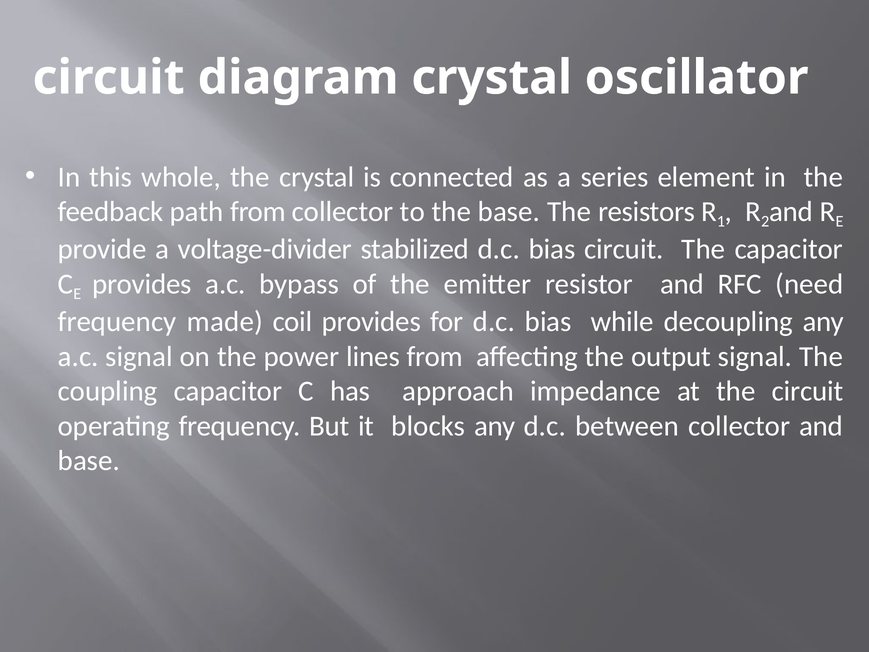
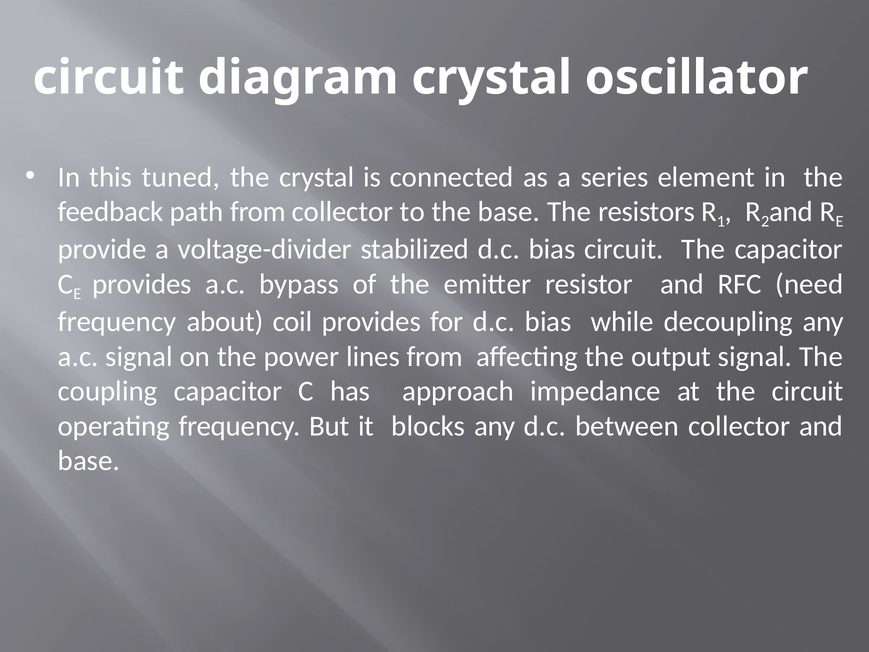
whole: whole -> tuned (181, 177)
made: made -> about (225, 322)
